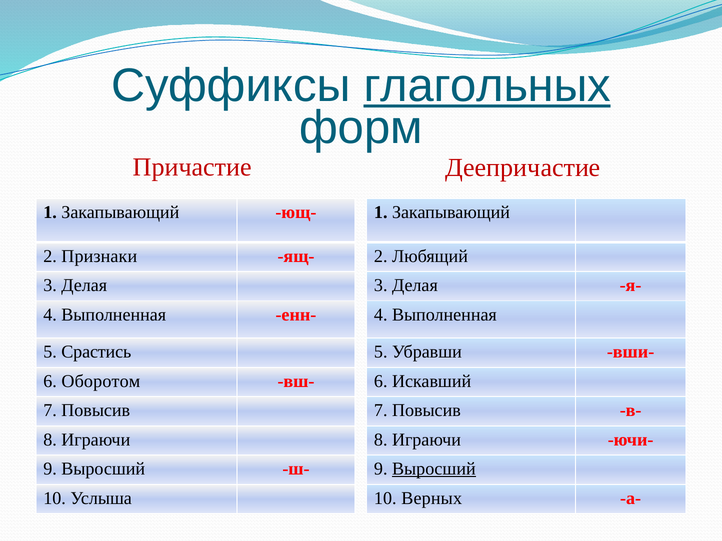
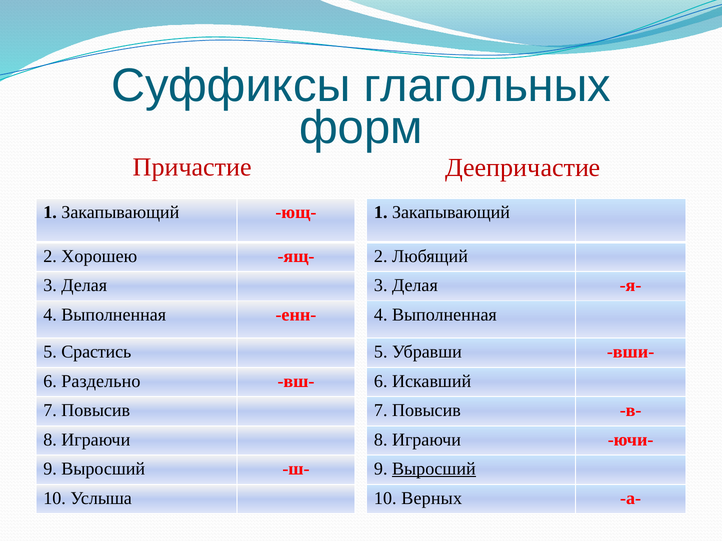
глагольных underline: present -> none (487, 86)
Признаки: Признаки -> Хорошею (99, 256)
Оборотом: Оборотом -> Раздельно (101, 381)
